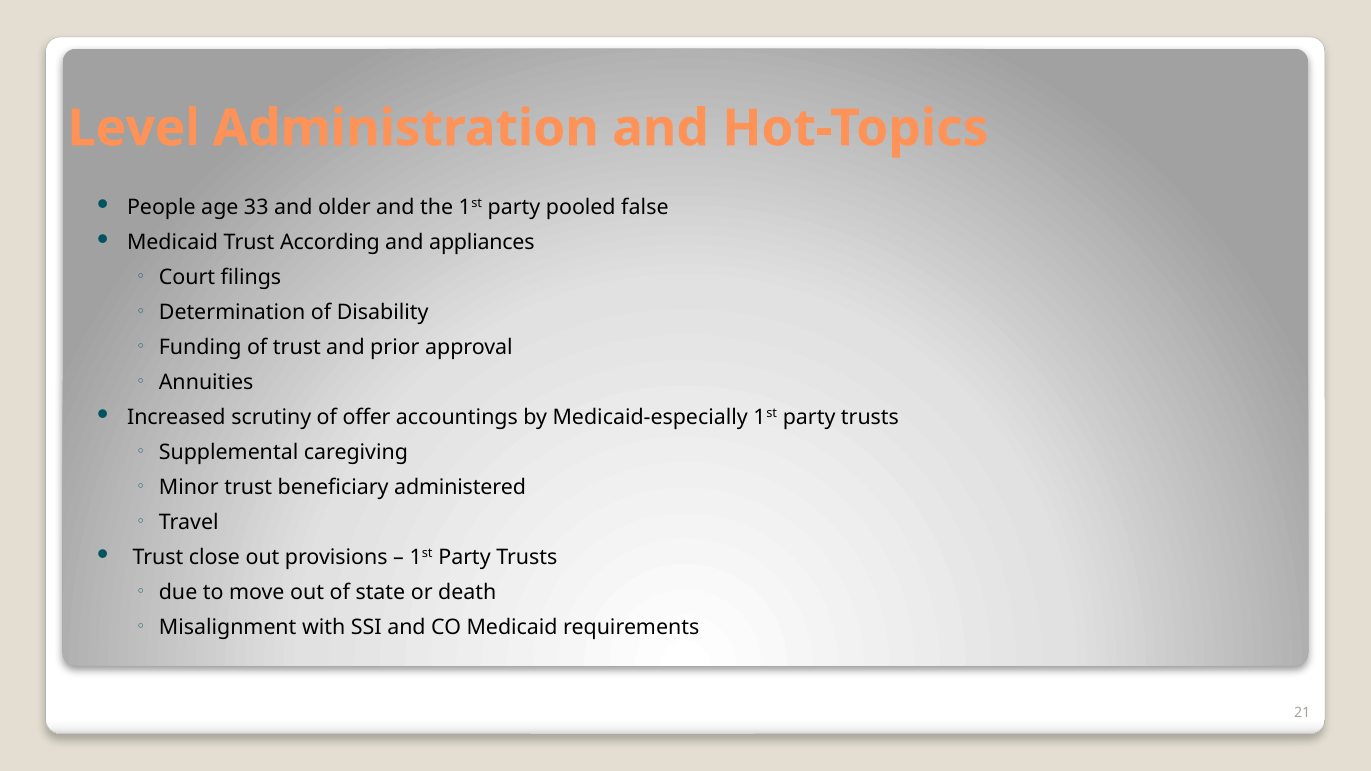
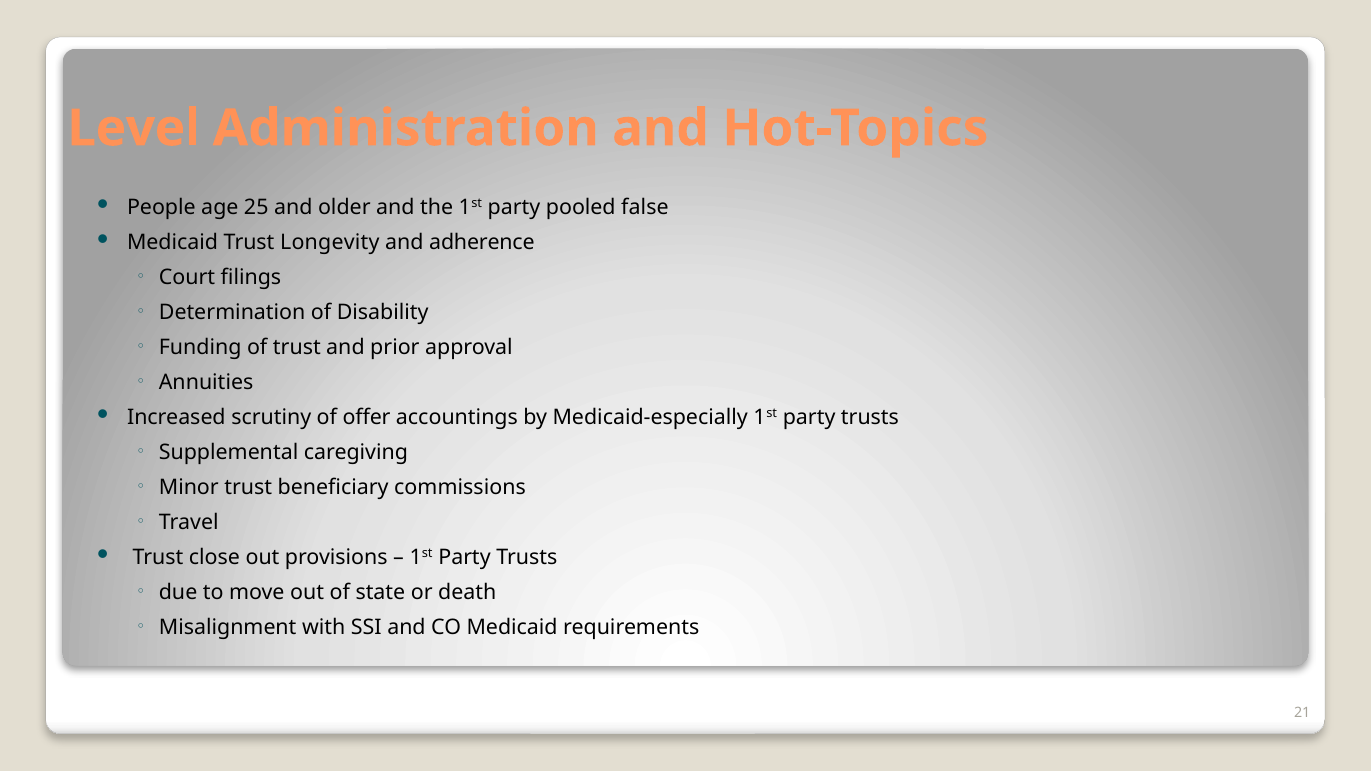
33: 33 -> 25 (256, 207)
According: According -> Longevity (330, 242)
appliances: appliances -> adherence (482, 242)
administered: administered -> commissions (460, 487)
